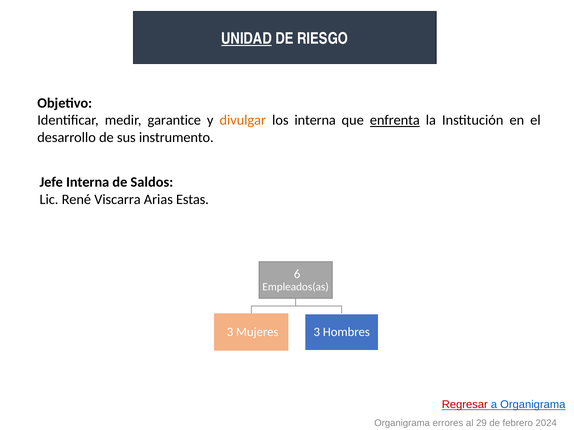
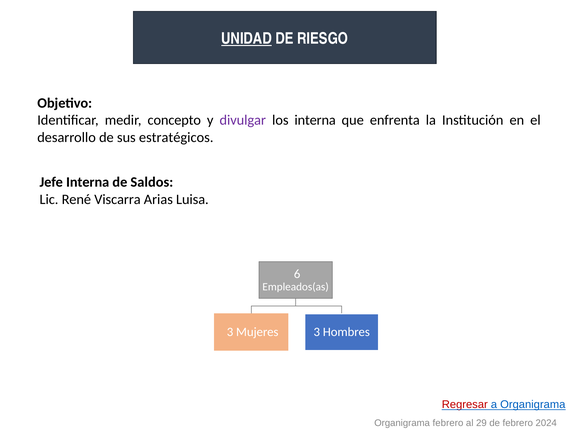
garantice: garantice -> concepto (174, 120)
divulgar colour: orange -> purple (243, 120)
enfrenta underline: present -> none (395, 120)
instrumento: instrumento -> estratégicos (176, 138)
Estas: Estas -> Luisa (192, 200)
Organigrama errores: errores -> febrero (448, 424)
